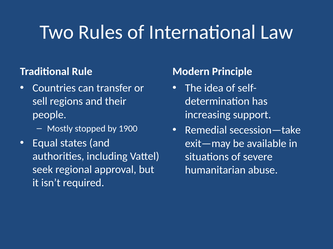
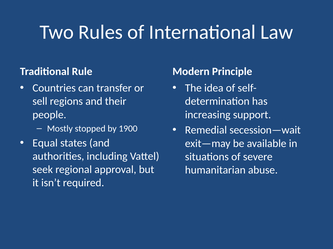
secession—take: secession—take -> secession—wait (265, 130)
